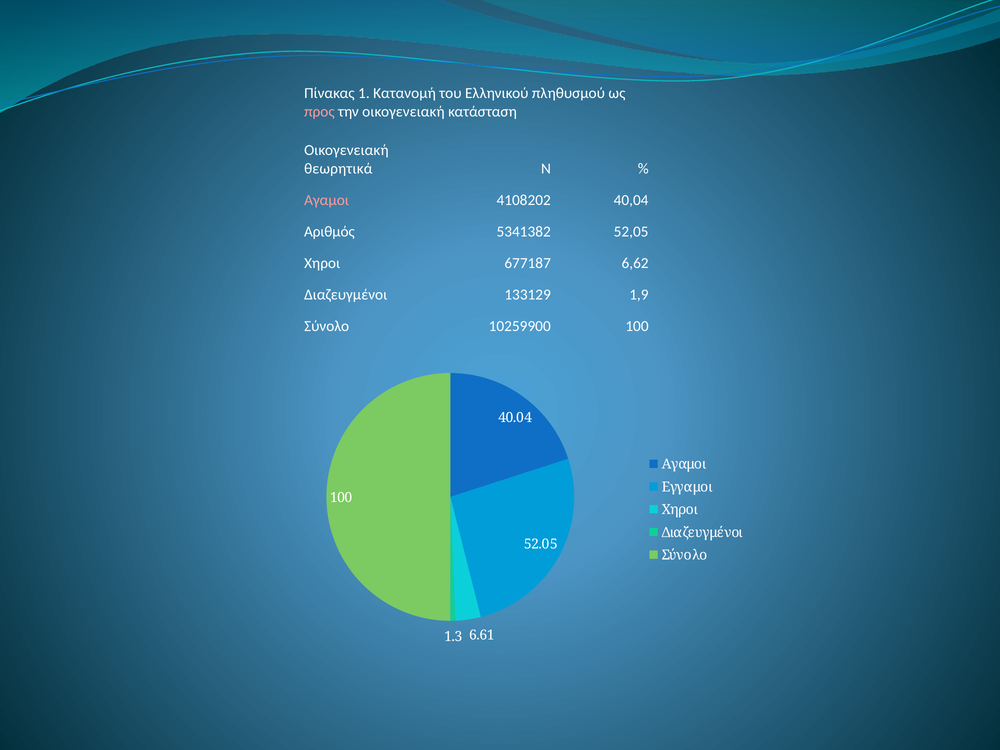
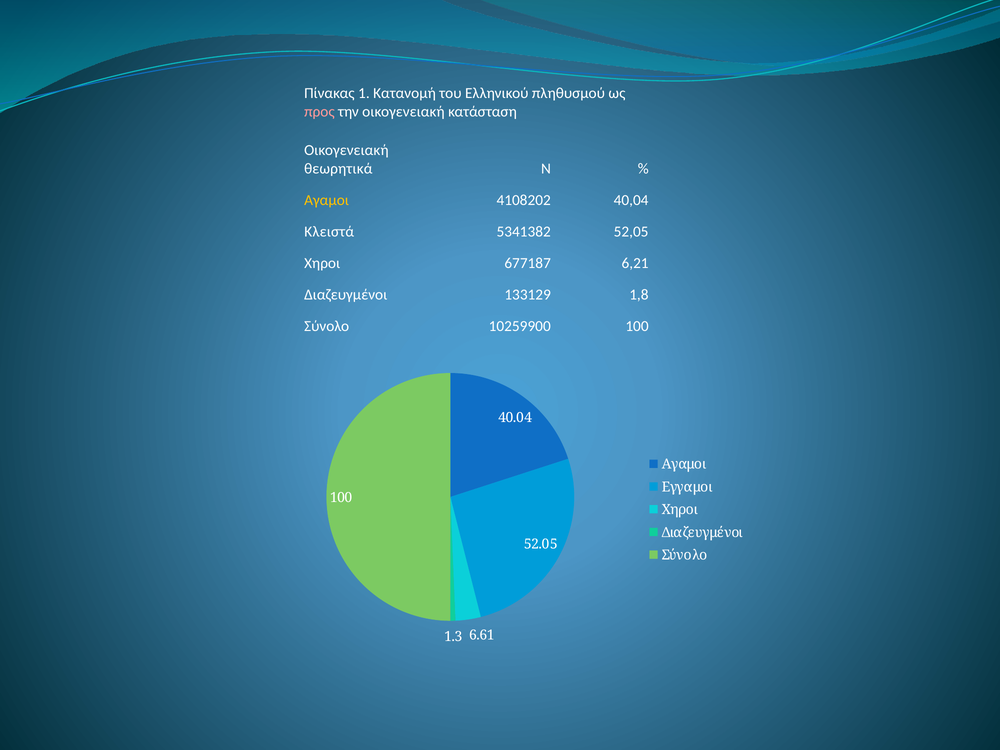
Αγαμοι colour: pink -> yellow (327, 200)
Αριθμός: Αριθμός -> Κλειστά (329, 232)
6,62: 6,62 -> 6,21 (635, 263)
1,9: 1,9 -> 1,8 (639, 295)
